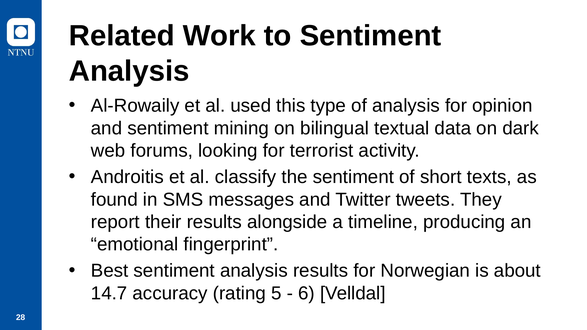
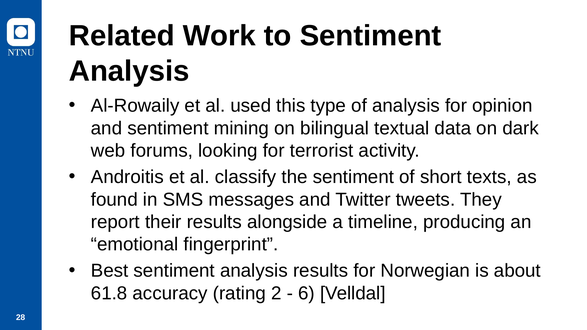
14.7: 14.7 -> 61.8 (109, 293)
5: 5 -> 2 (276, 293)
